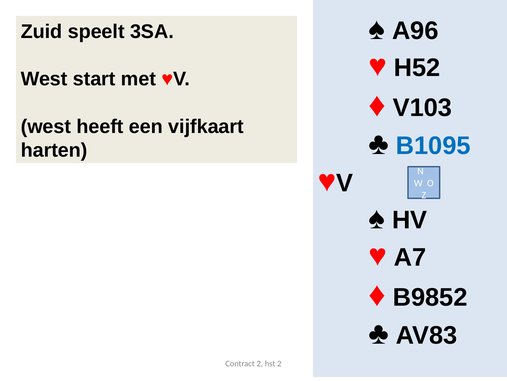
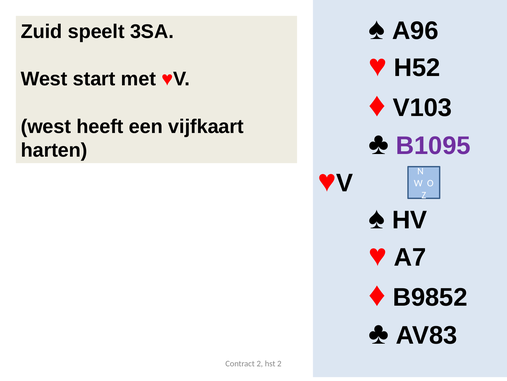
B1095 colour: blue -> purple (433, 145)
